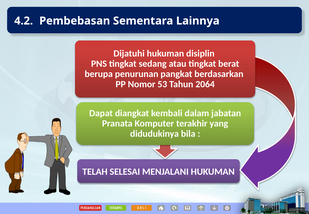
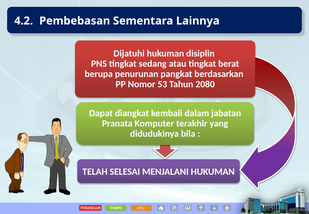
2064: 2064 -> 2080 (205, 84)
